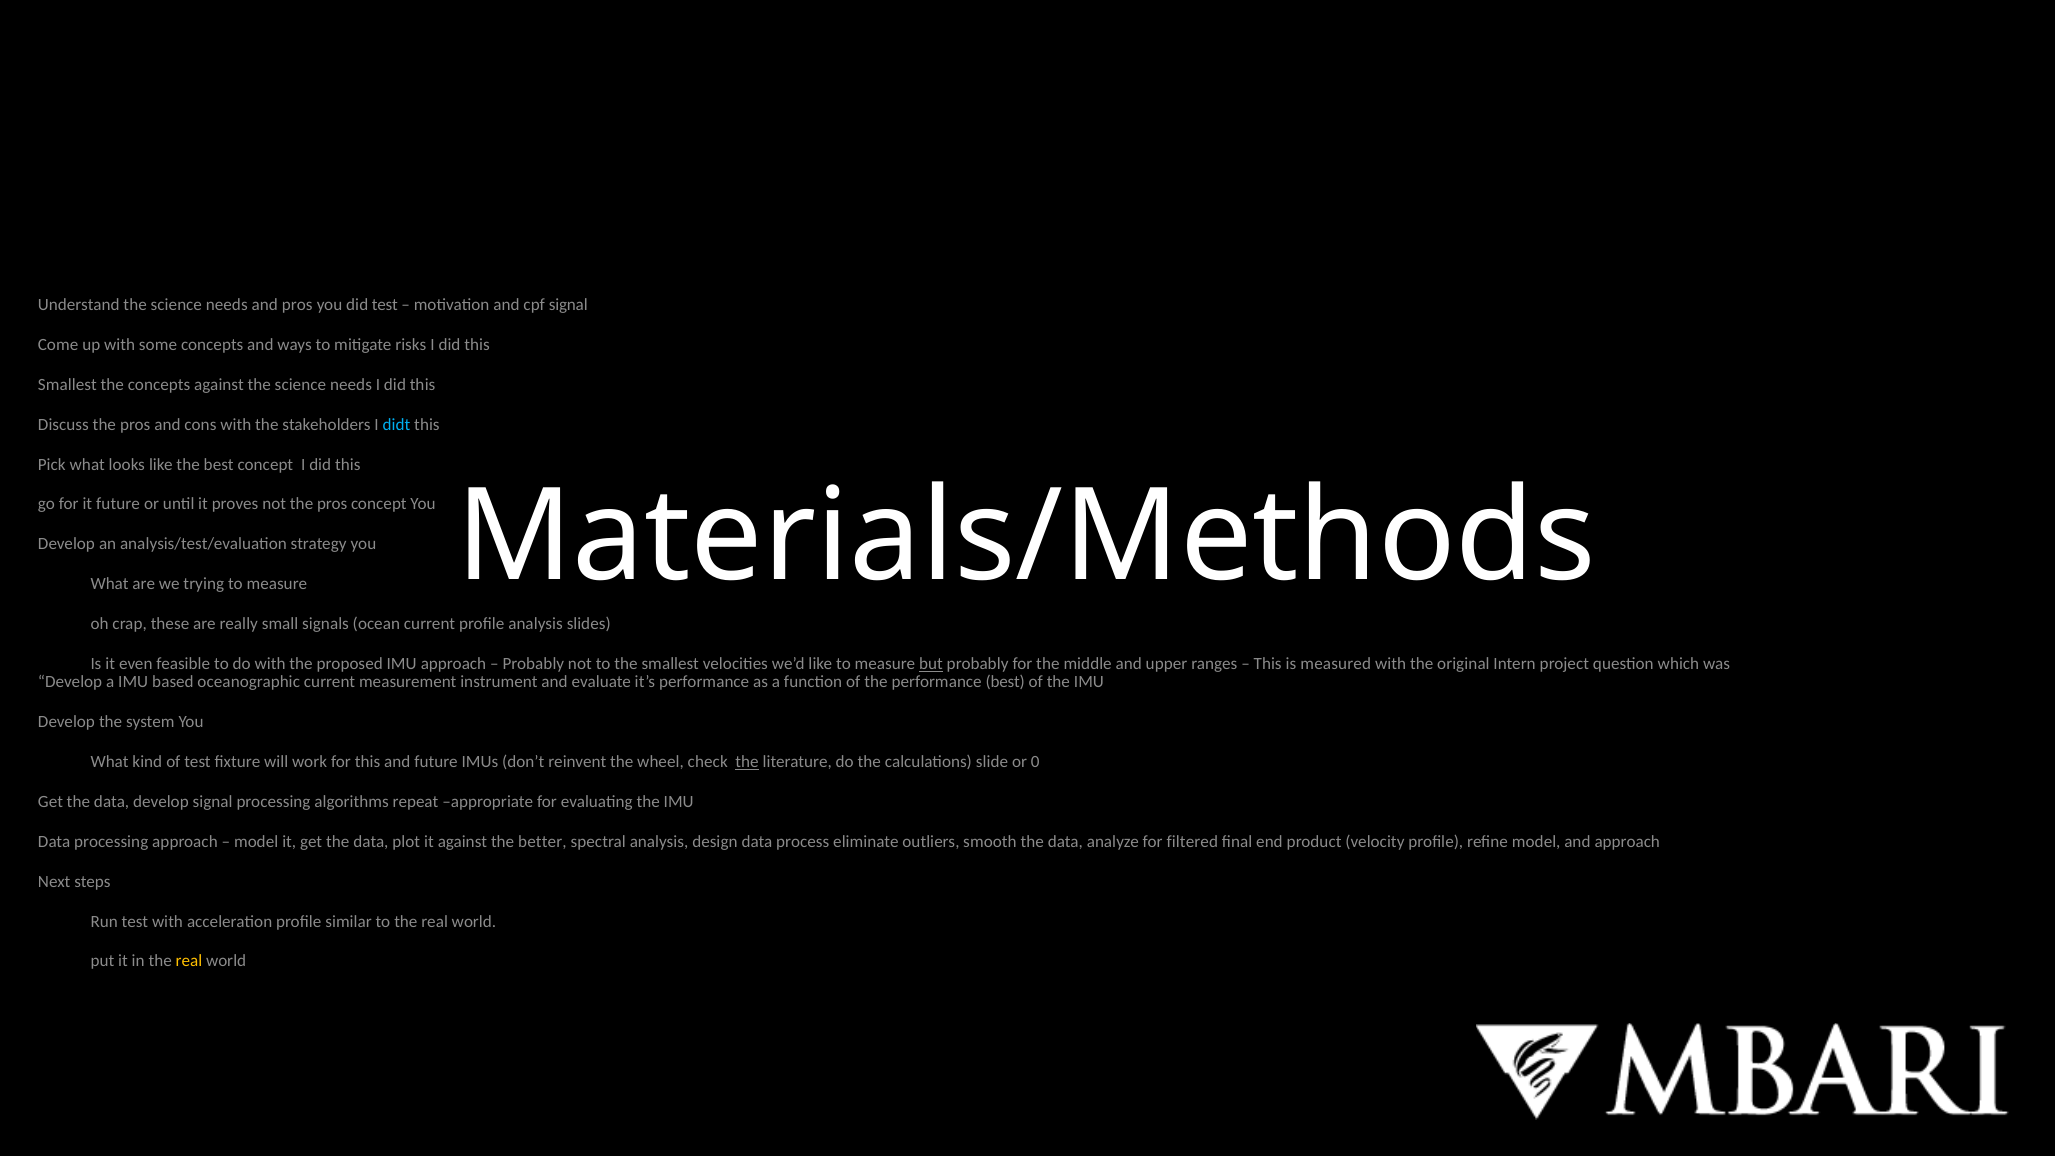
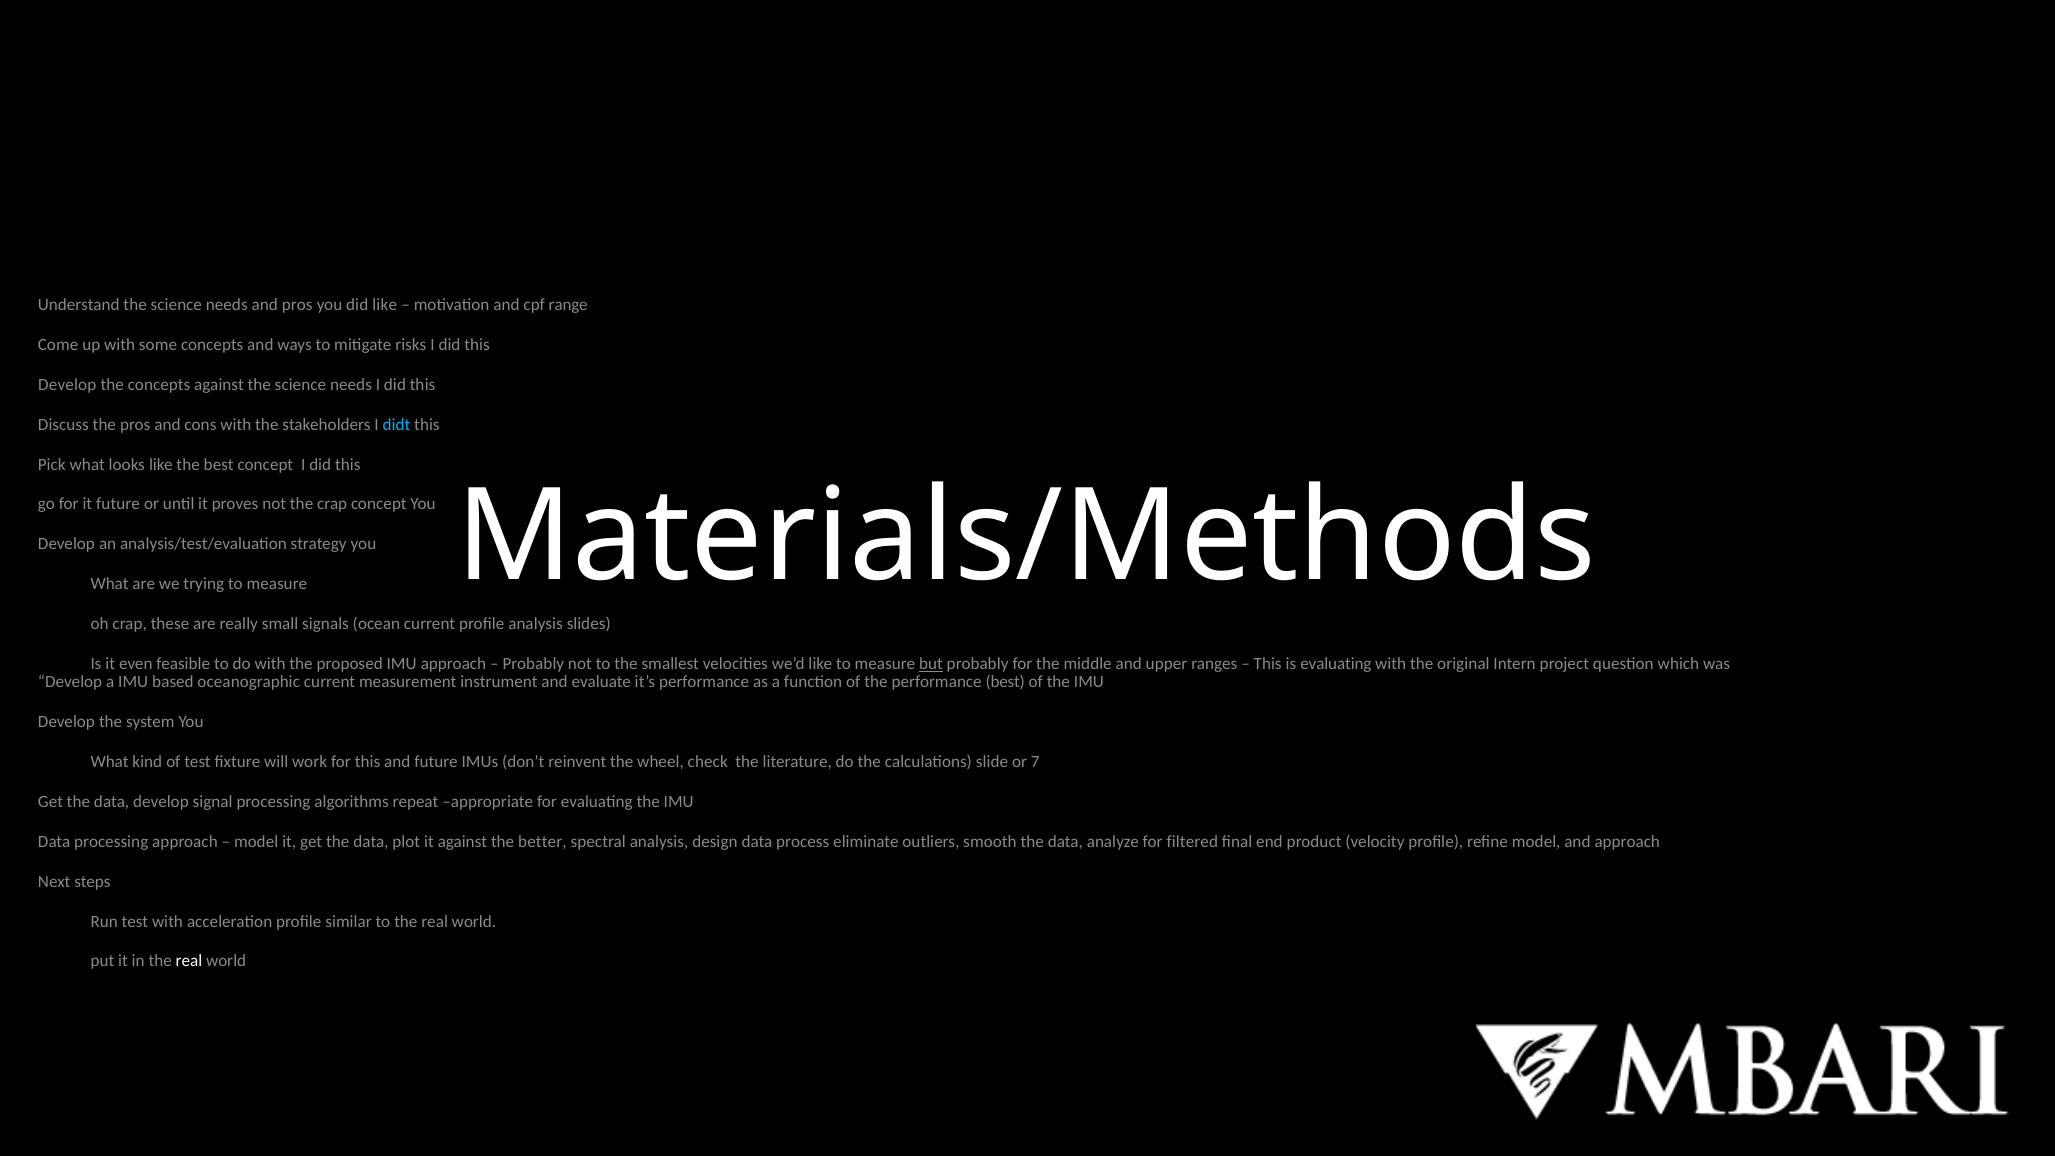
did test: test -> like (385, 305)
cpf signal: signal -> range (568, 305)
Smallest: Smallest -> Develop (67, 385)
not the pros: pros -> crap (332, 504)
is measured: measured -> evaluating (1336, 664)
the underline: present -> none (747, 762)
0: 0 -> 7 (1035, 762)
real colour: yellow -> white (189, 961)
